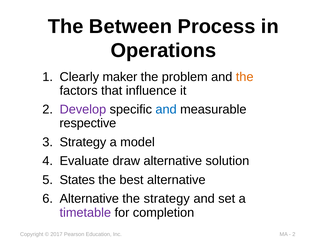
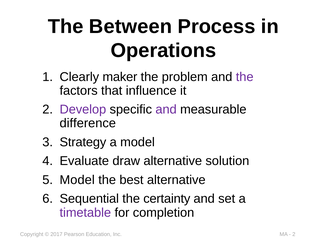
the colour: orange -> purple (245, 77)
and colour: blue -> purple (166, 109)
respective: respective -> difference (88, 123)
States: States -> Model (77, 179)
Alternative: Alternative -> Sequential (89, 198)
the strategy: strategy -> certainty (167, 198)
